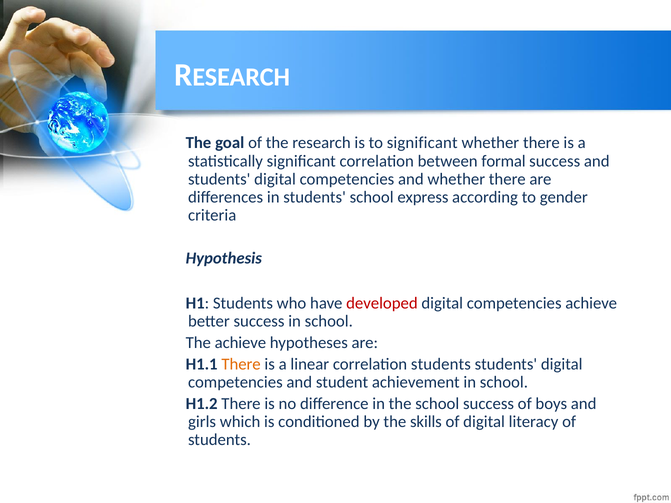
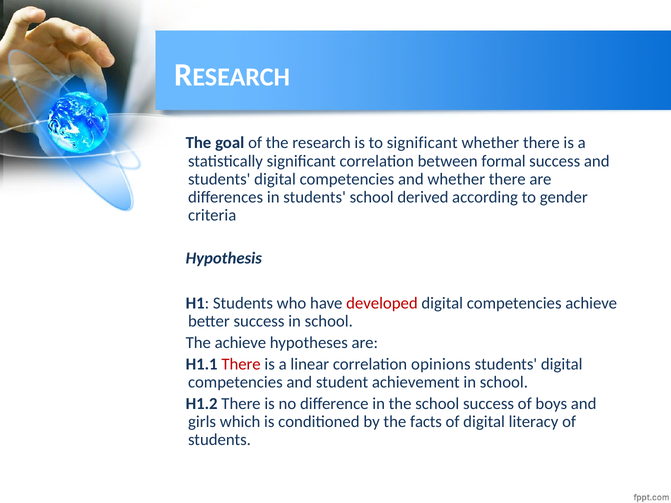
express: express -> derived (423, 197)
There colour: orange -> red (241, 364)
correlation students: students -> opinions (441, 364)
skills: skills -> facts (426, 422)
